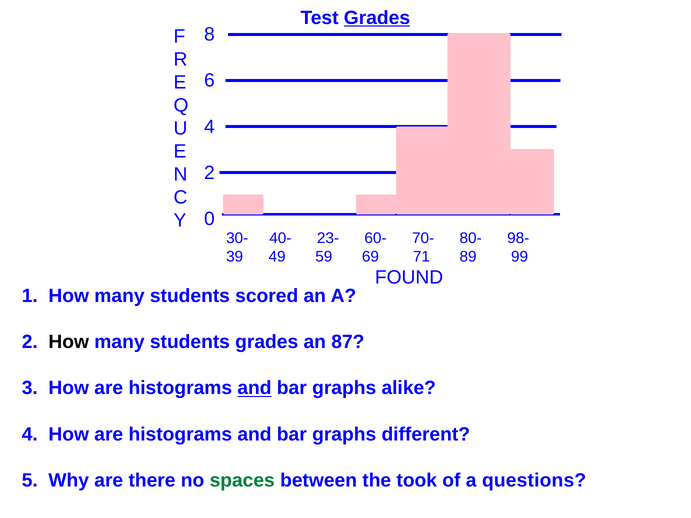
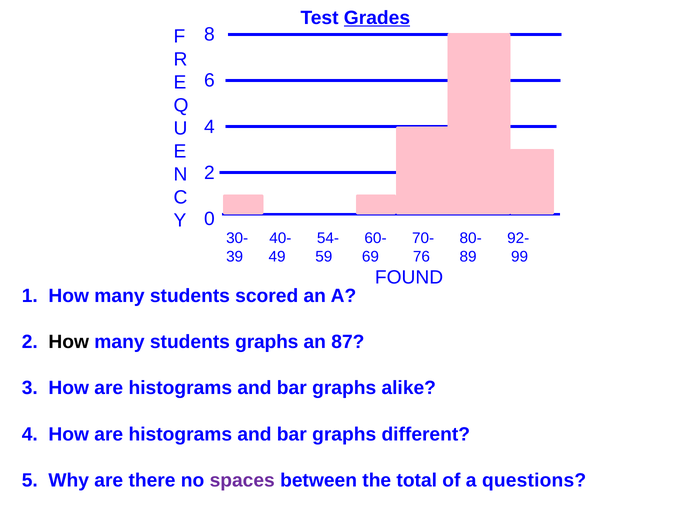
23-: 23- -> 54- (328, 238)
98-: 98- -> 92- (518, 238)
71: 71 -> 76 (421, 257)
students grades: grades -> graphs (267, 342)
and underline: present -> none (254, 388)
spaces colour: green -> purple (242, 480)
took: took -> total (417, 480)
